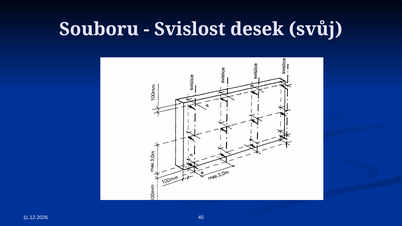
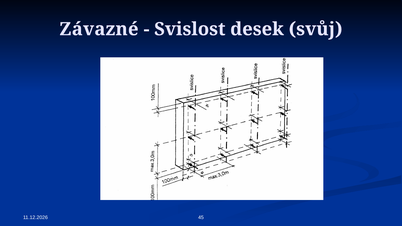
Souboru: Souboru -> Závazné (99, 29)
